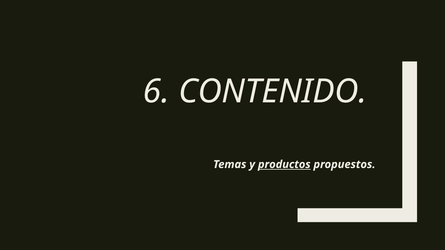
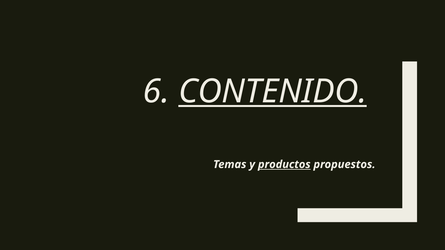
CONTENIDO underline: none -> present (273, 92)
